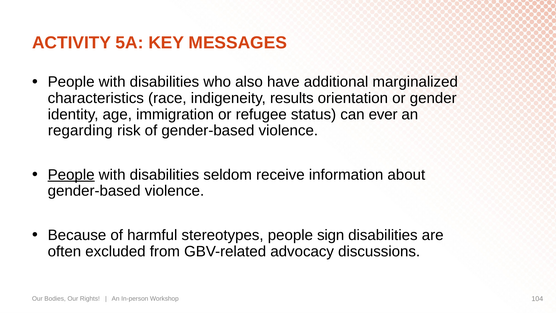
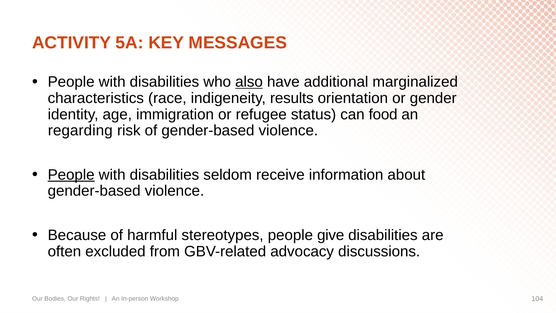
also underline: none -> present (249, 82)
ever: ever -> food (383, 114)
sign: sign -> give (331, 235)
